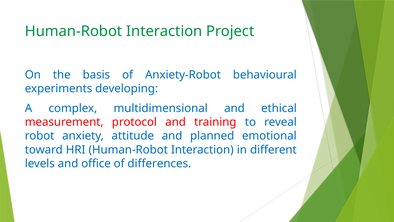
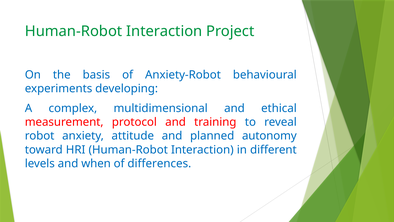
emotional: emotional -> autonomy (269, 136)
office: office -> when (96, 163)
